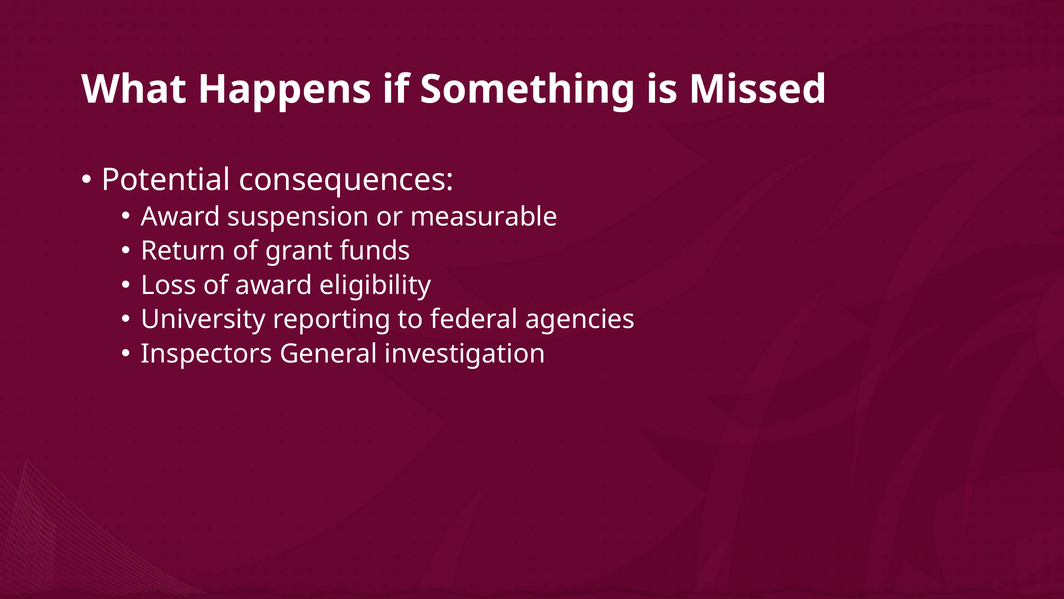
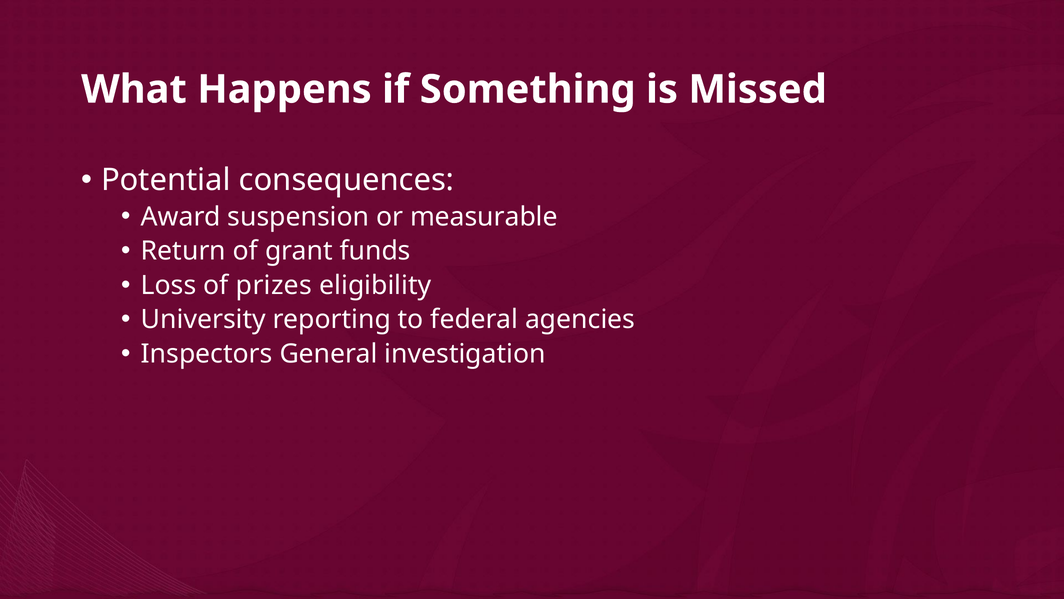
of award: award -> prizes (274, 285)
